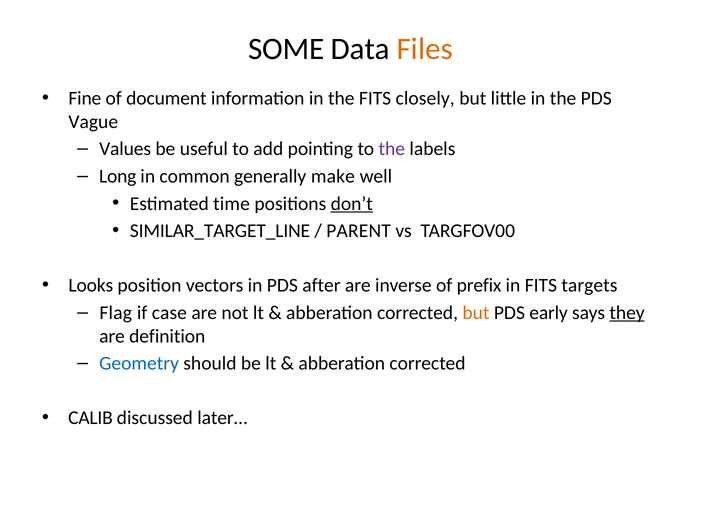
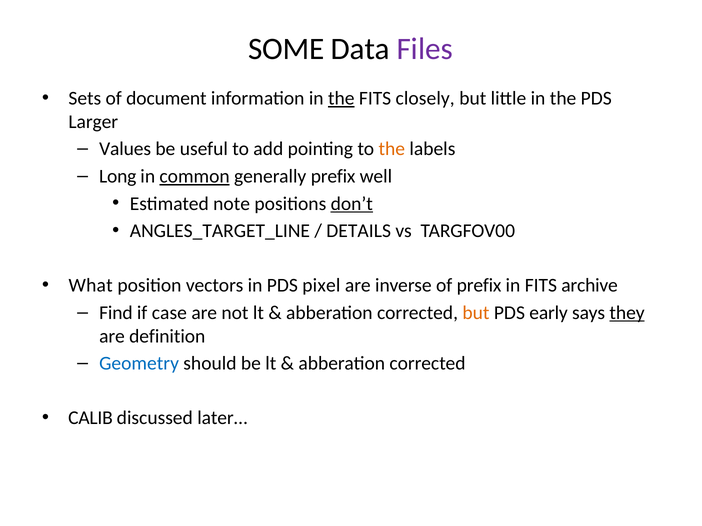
Files colour: orange -> purple (425, 49)
Fine: Fine -> Sets (85, 98)
the underline: none -> present (341, 98)
Vague: Vague -> Larger (93, 122)
the colour: purple -> orange (392, 149)
common underline: none -> present (195, 176)
generally make: make -> prefix (333, 176)
time: time -> note (232, 204)
SIMILAR_TARGET_LINE: SIMILAR_TARGET_LINE -> ANGLES_TARGET_LINE (220, 231)
PARENT: PARENT -> DETAILS (359, 231)
Looks: Looks -> What (91, 286)
after: after -> pixel (321, 286)
targets: targets -> archive (590, 286)
Flag: Flag -> Find (116, 313)
